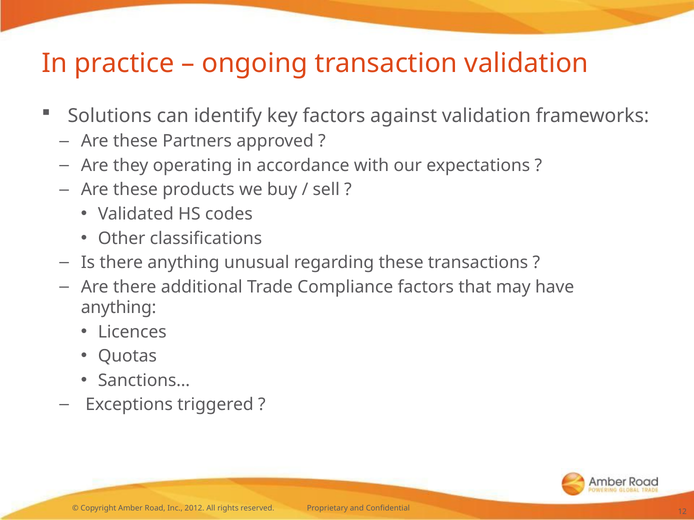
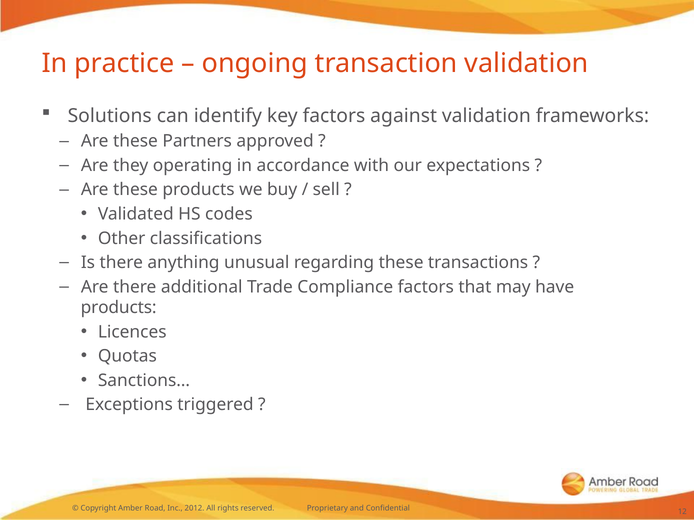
anything: anything -> products (119, 308)
